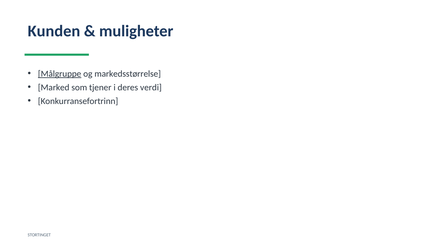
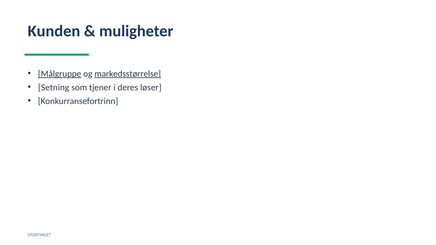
markedsstørrelse underline: none -> present (128, 74)
Marked: Marked -> Setning (54, 87)
verdi: verdi -> løser (151, 87)
